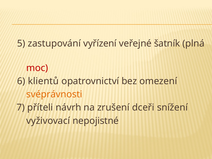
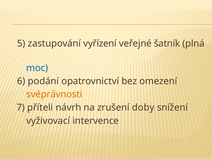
moc colour: red -> blue (37, 68)
klientů: klientů -> podání (43, 81)
dceři: dceři -> doby (143, 108)
nepojistné: nepojistné -> intervence (96, 121)
